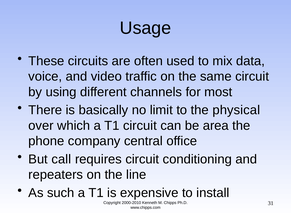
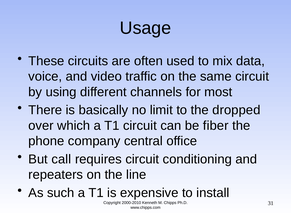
physical: physical -> dropped (236, 110)
area: area -> fiber (216, 126)
